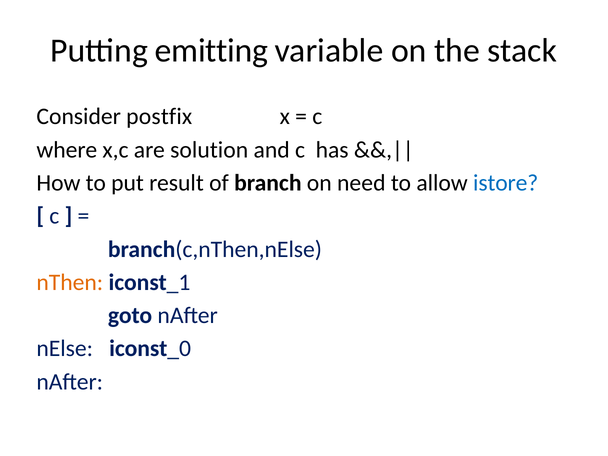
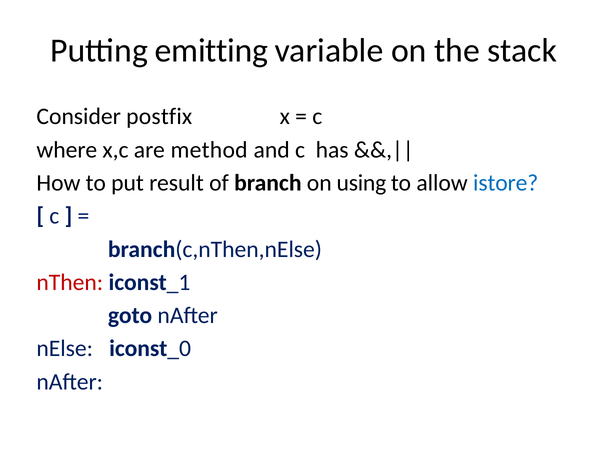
solution: solution -> method (209, 150)
need: need -> using (361, 183)
nThen colour: orange -> red (70, 282)
